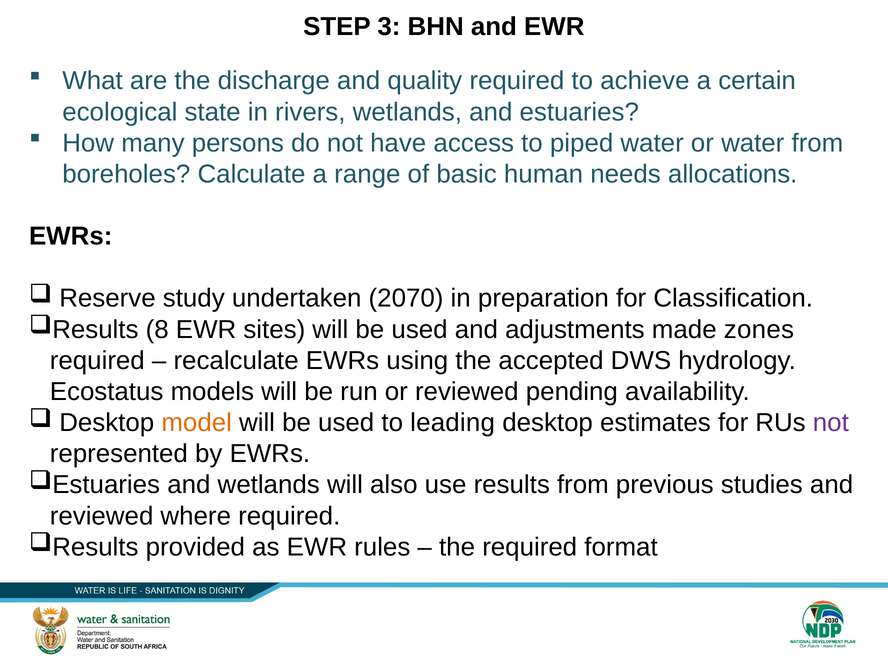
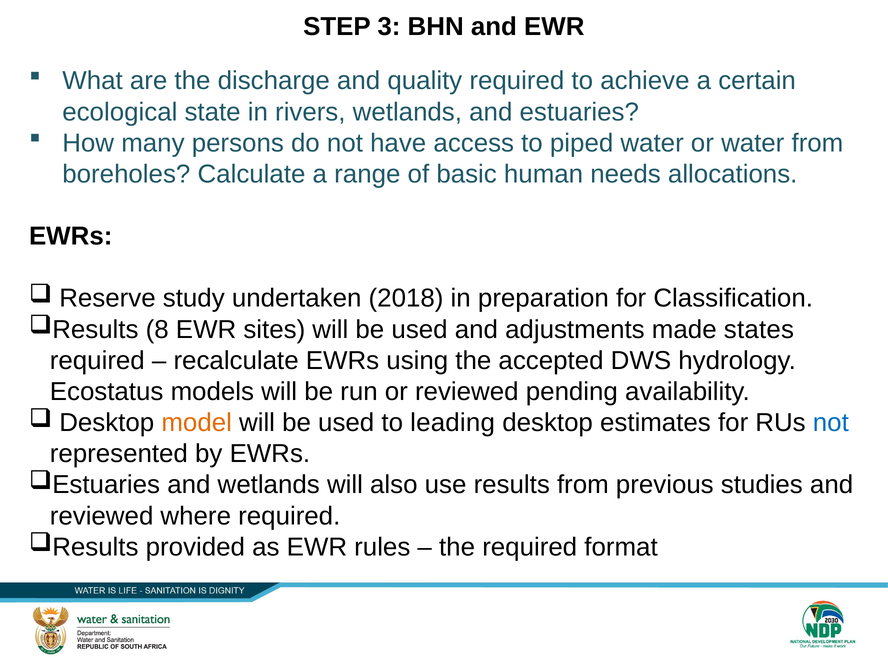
2070: 2070 -> 2018 (406, 298)
zones: zones -> states (759, 330)
not colour: purple -> blue (831, 423)
